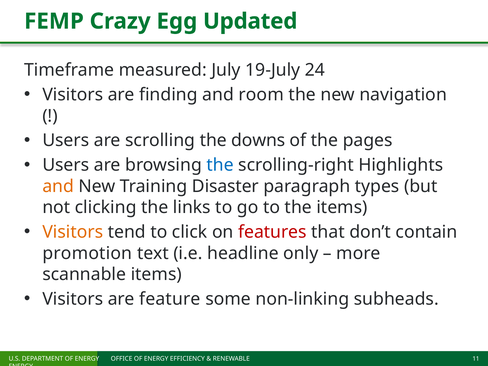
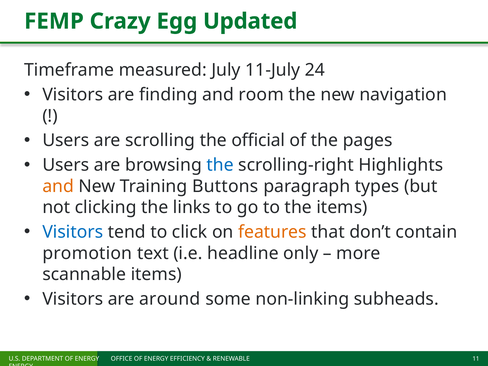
19-July: 19-July -> 11-July (273, 70)
downs: downs -> official (258, 141)
Disaster: Disaster -> Buttons (225, 186)
Visitors colour: orange -> blue (73, 232)
features colour: red -> orange (272, 232)
feature: feature -> around (170, 299)
